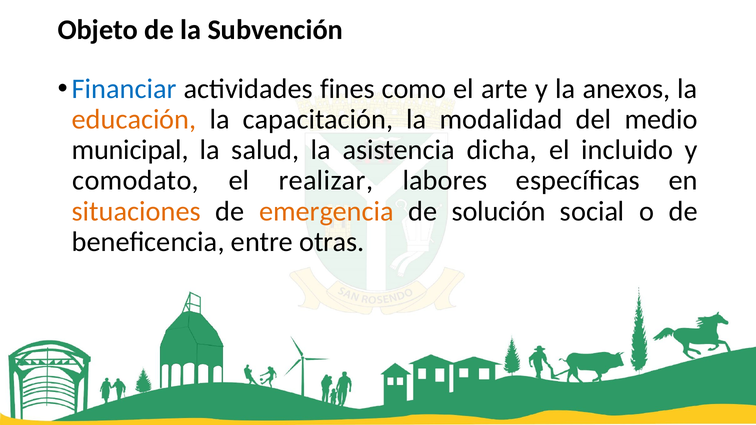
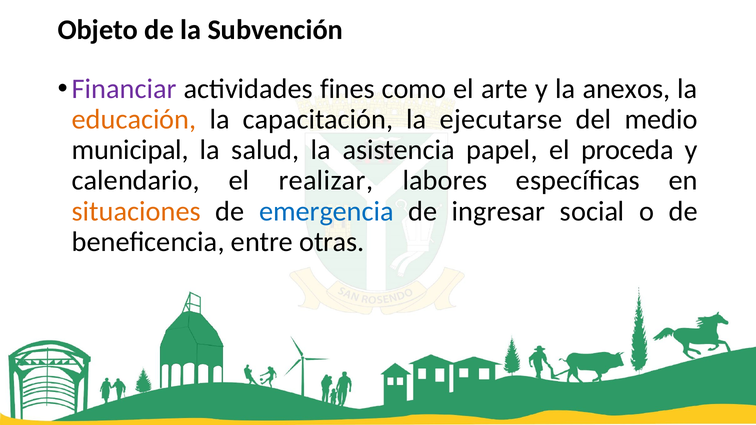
Financiar colour: blue -> purple (124, 89)
modalidad: modalidad -> ejecutarse (501, 119)
dicha: dicha -> papel (502, 150)
incluido: incluido -> proceda (627, 150)
comodato: comodato -> calendario (136, 181)
emergencia colour: orange -> blue (326, 211)
solución: solución -> ingresar (499, 211)
